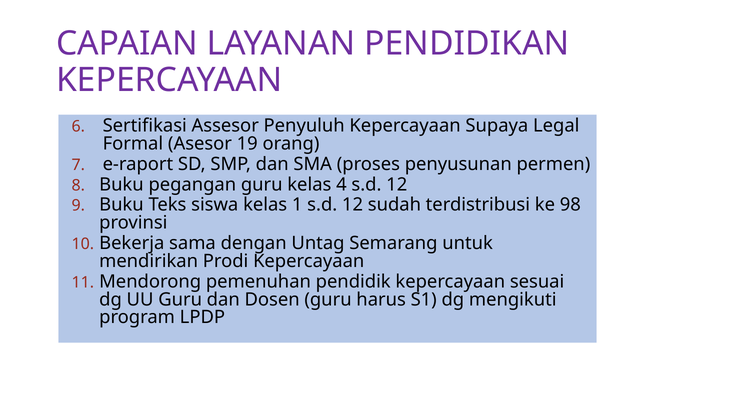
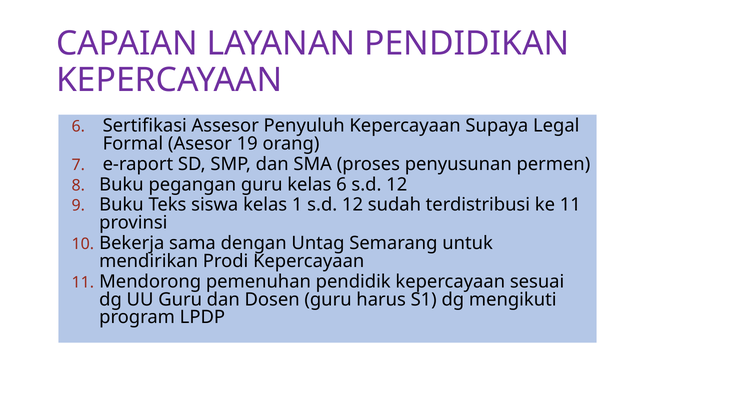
kelas 4: 4 -> 6 (341, 184)
ke 98: 98 -> 11 (570, 205)
